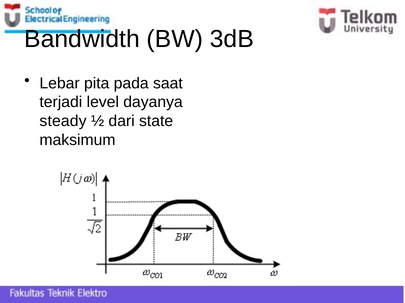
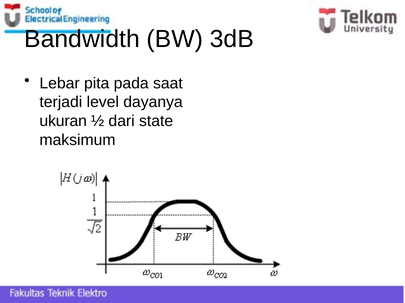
steady: steady -> ukuran (63, 121)
